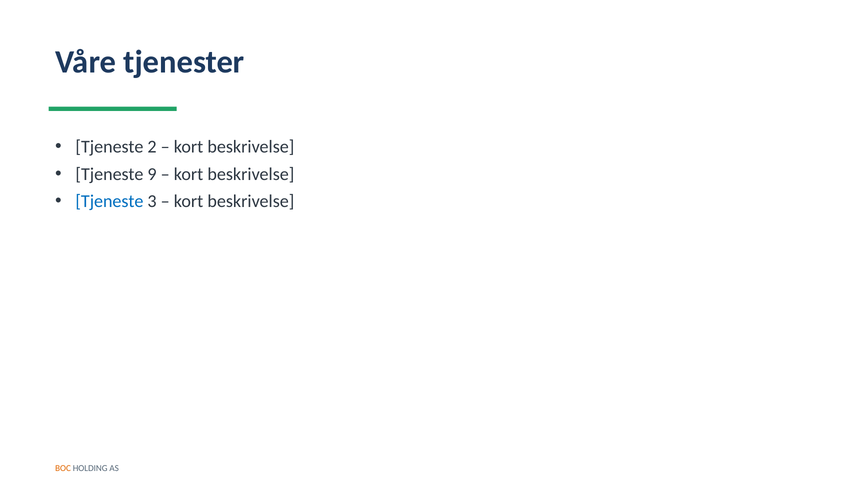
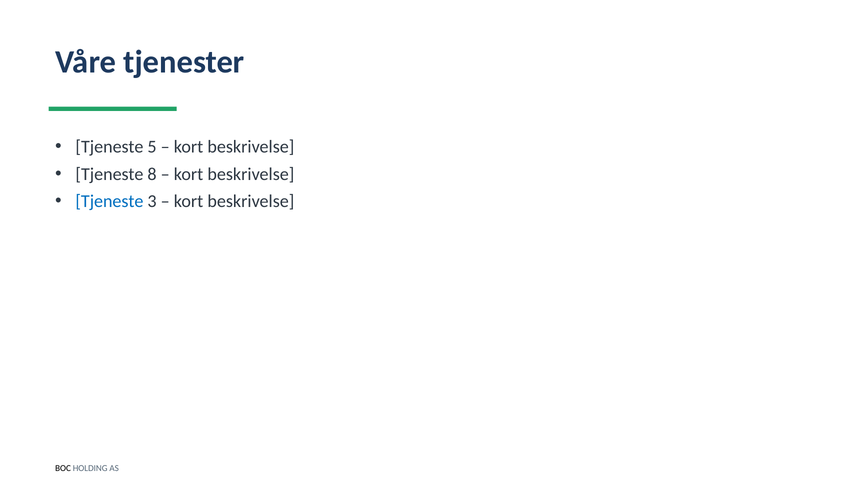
2: 2 -> 5 (152, 147)
9: 9 -> 8 (152, 174)
BOC colour: orange -> black (63, 468)
